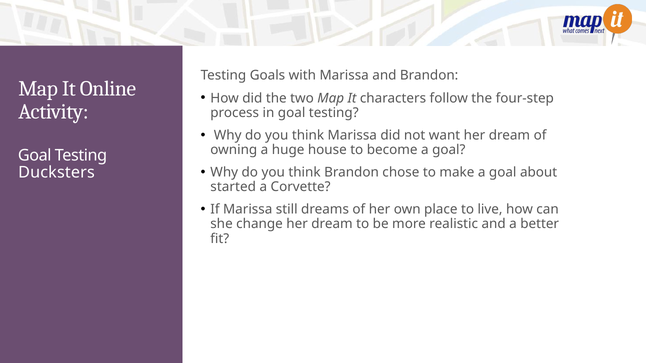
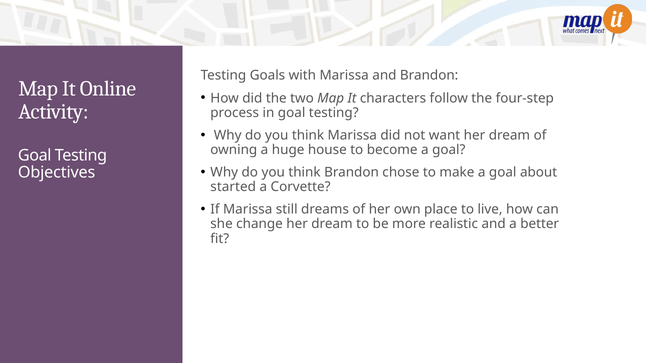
Ducksters: Ducksters -> Objectives (57, 173)
